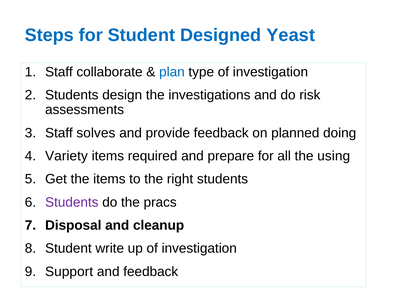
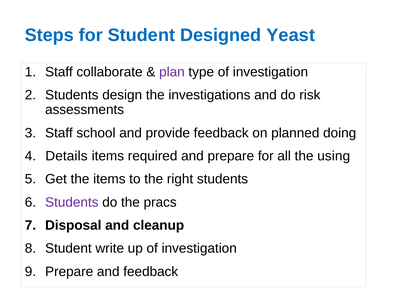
plan colour: blue -> purple (172, 72)
solves: solves -> school (96, 133)
Variety: Variety -> Details (66, 156)
Support: Support -> Prepare (69, 271)
